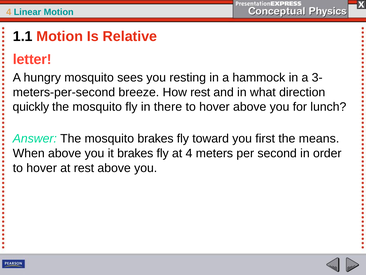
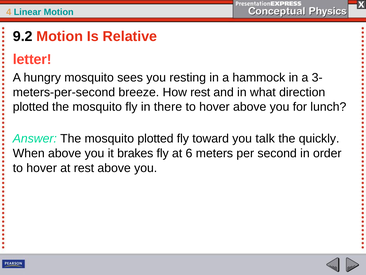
1.1: 1.1 -> 9.2 (23, 36)
quickly: quickly -> plotted (31, 107)
mosquito brakes: brakes -> plotted (155, 138)
first: first -> talk (265, 138)
means: means -> quickly (319, 138)
at 4: 4 -> 6 (189, 153)
